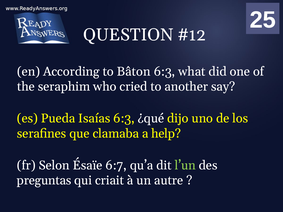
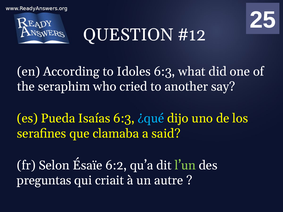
Bâton: Bâton -> Idoles (134, 72)
¿qué colour: white -> light blue (151, 119)
help: help -> said (166, 134)
6:7: 6:7 -> 6:2 (116, 165)
